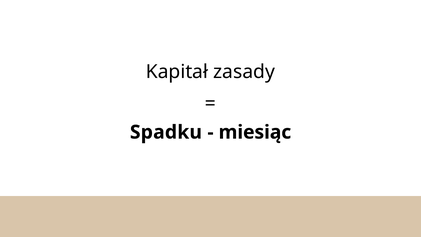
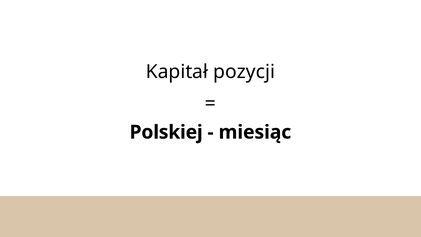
zasady: zasady -> pozycji (244, 72)
Spadku: Spadku -> Polskiej (166, 132)
